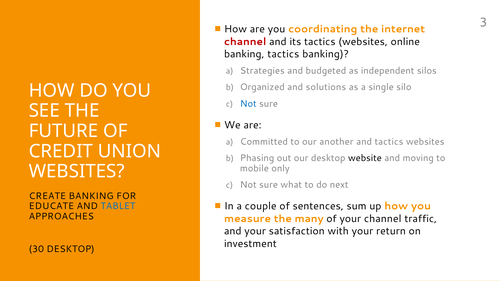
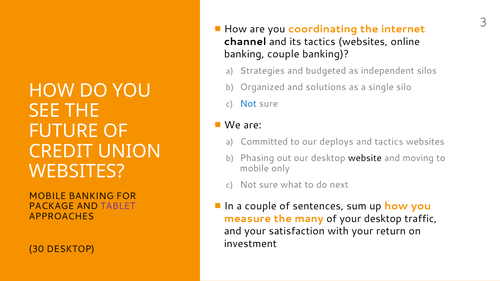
channel colour: red -> black (245, 42)
banking tactics: tactics -> couple (283, 54)
another: another -> deploys (336, 142)
CREATE: CREATE -> MOBILE (47, 196)
EDUCATE: EDUCATE -> PACKAGE (51, 206)
TABLET colour: blue -> purple (118, 206)
your channel: channel -> desktop (383, 219)
